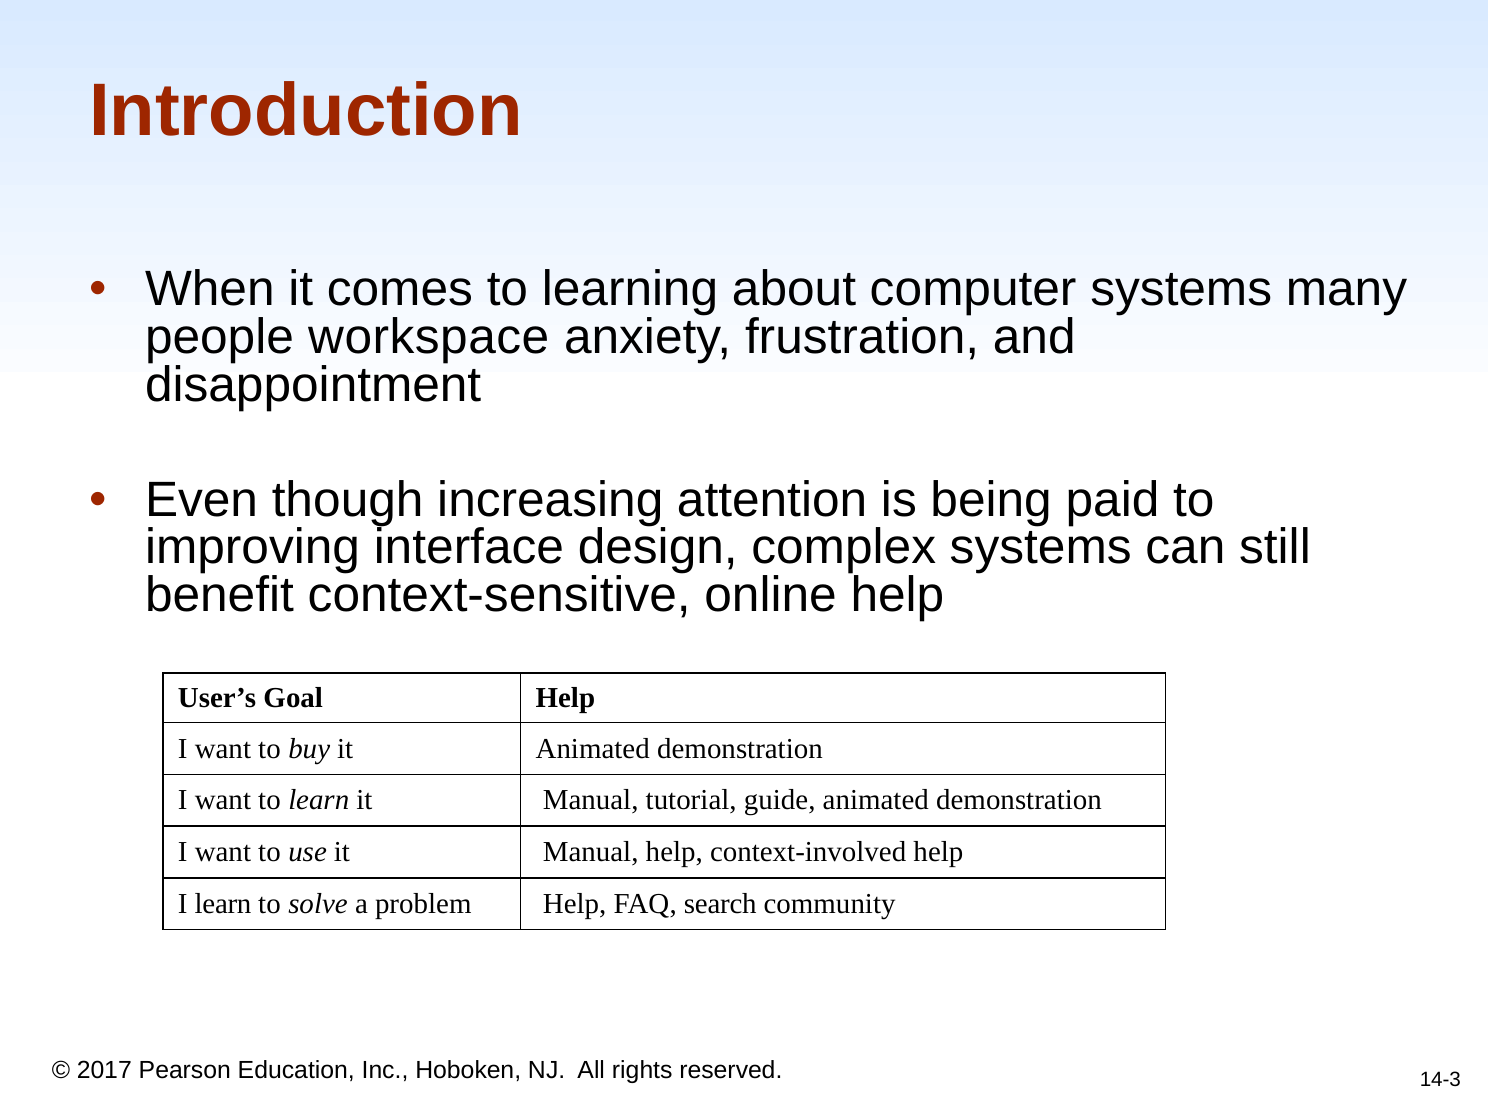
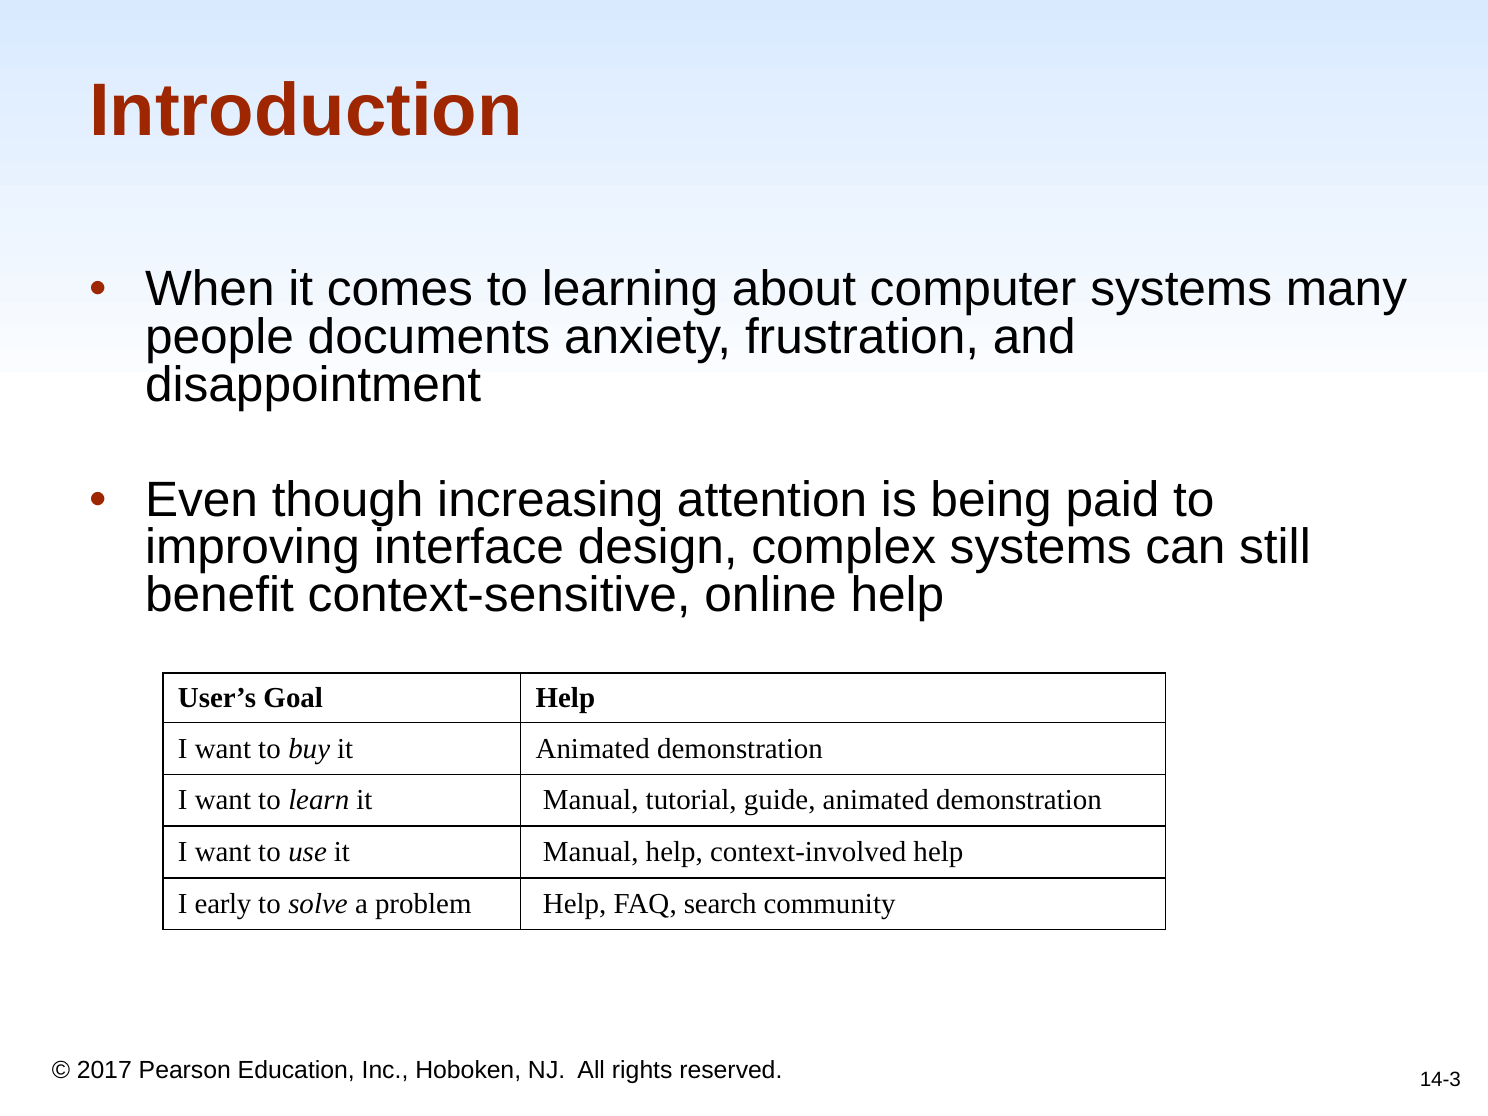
workspace: workspace -> documents (429, 337)
I learn: learn -> early (223, 904)
